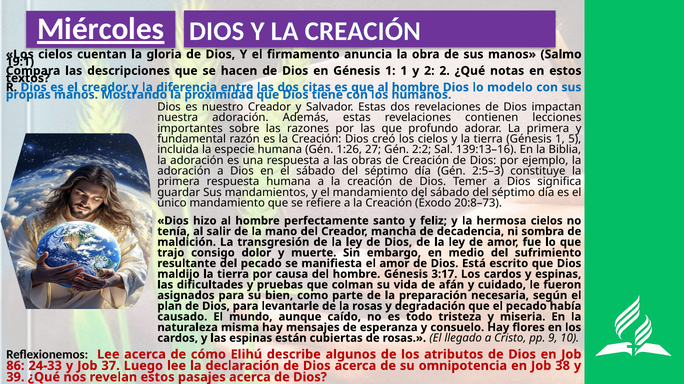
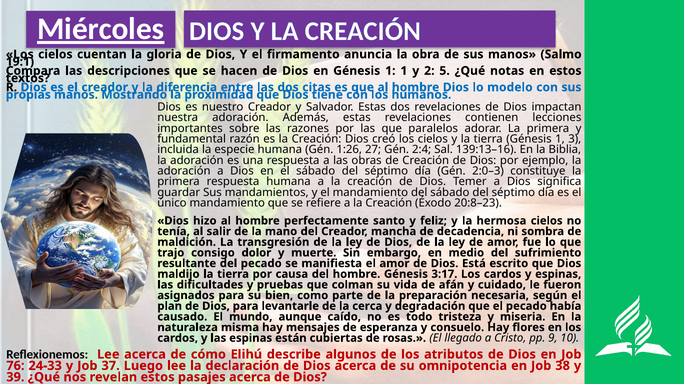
2 2: 2 -> 5 (445, 71)
profundo: profundo -> paralelos (433, 129)
5: 5 -> 3 (575, 139)
2:2: 2:2 -> 2:4 (422, 150)
2:5–3: 2:5–3 -> 2:0–3 (488, 171)
20:8–73: 20:8–73 -> 20:8–23 (478, 203)
la rosas: rosas -> cerca (367, 307)
86: 86 -> 76 (15, 366)
